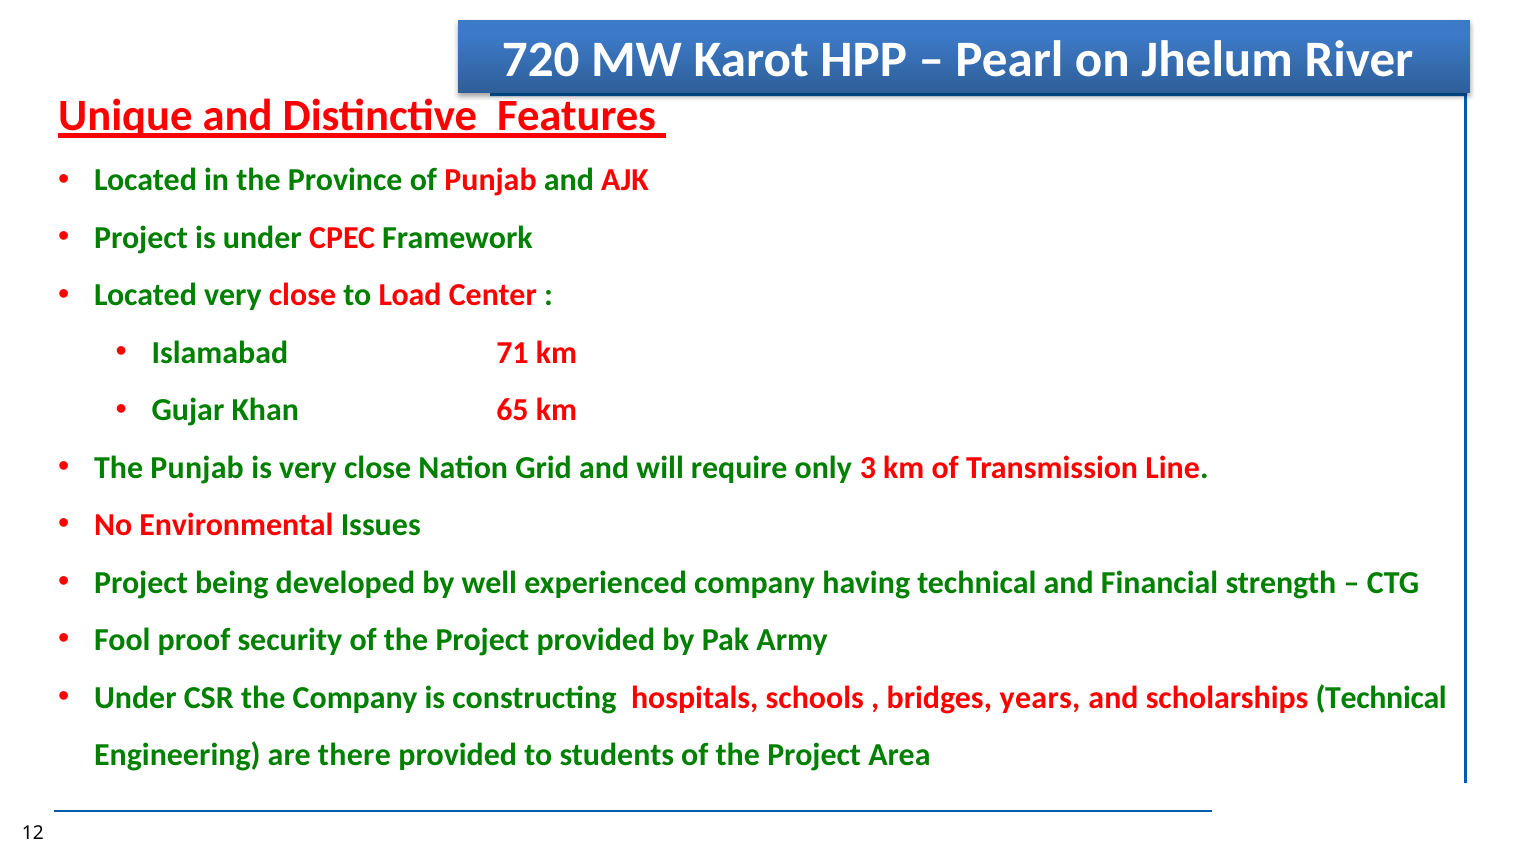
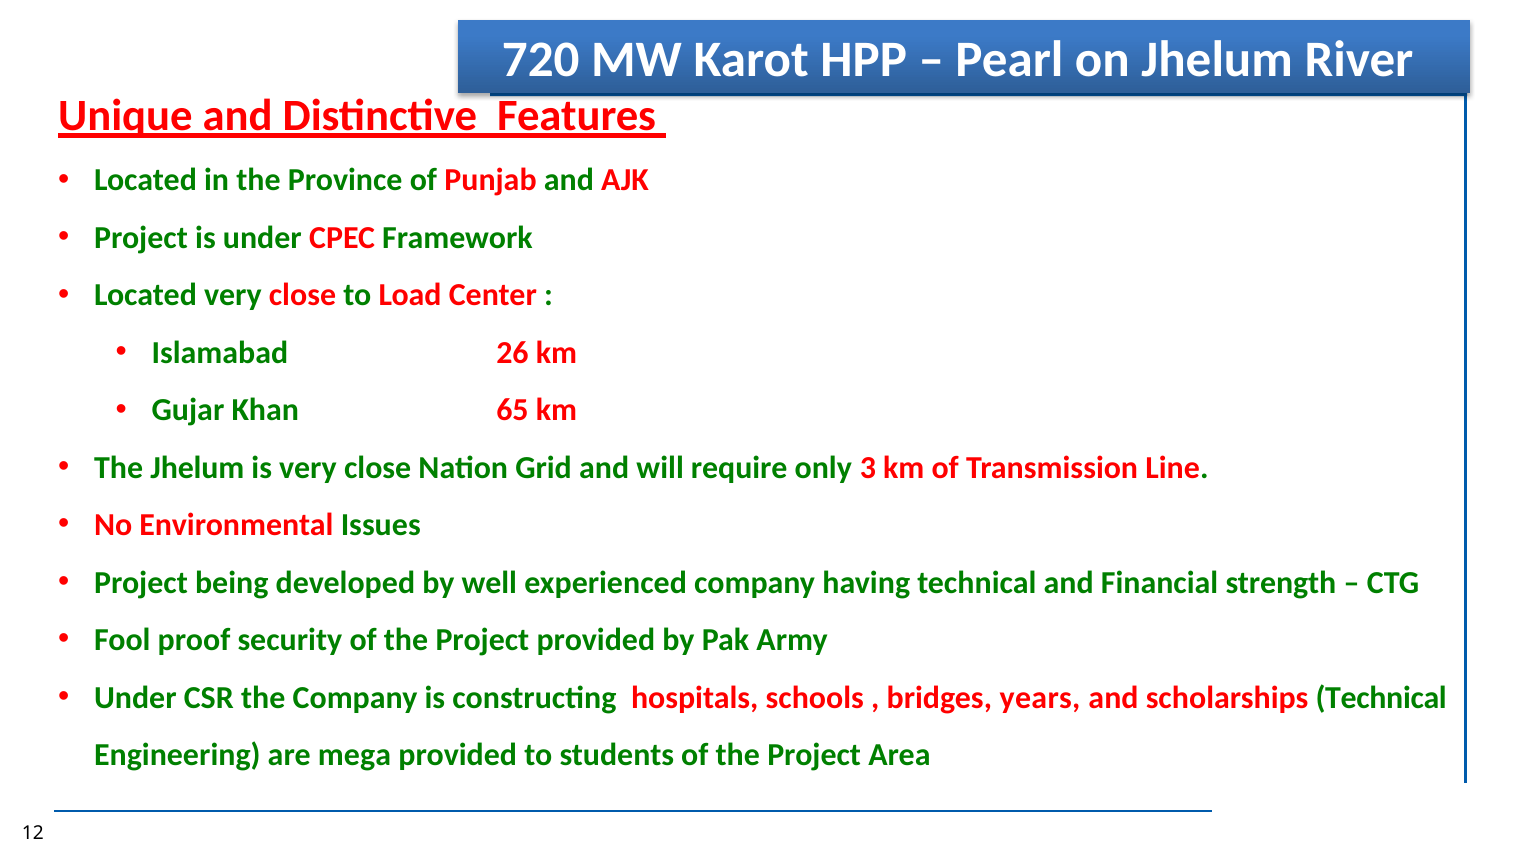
71: 71 -> 26 (512, 353)
The Punjab: Punjab -> Jhelum (197, 468)
there: there -> mega (355, 755)
